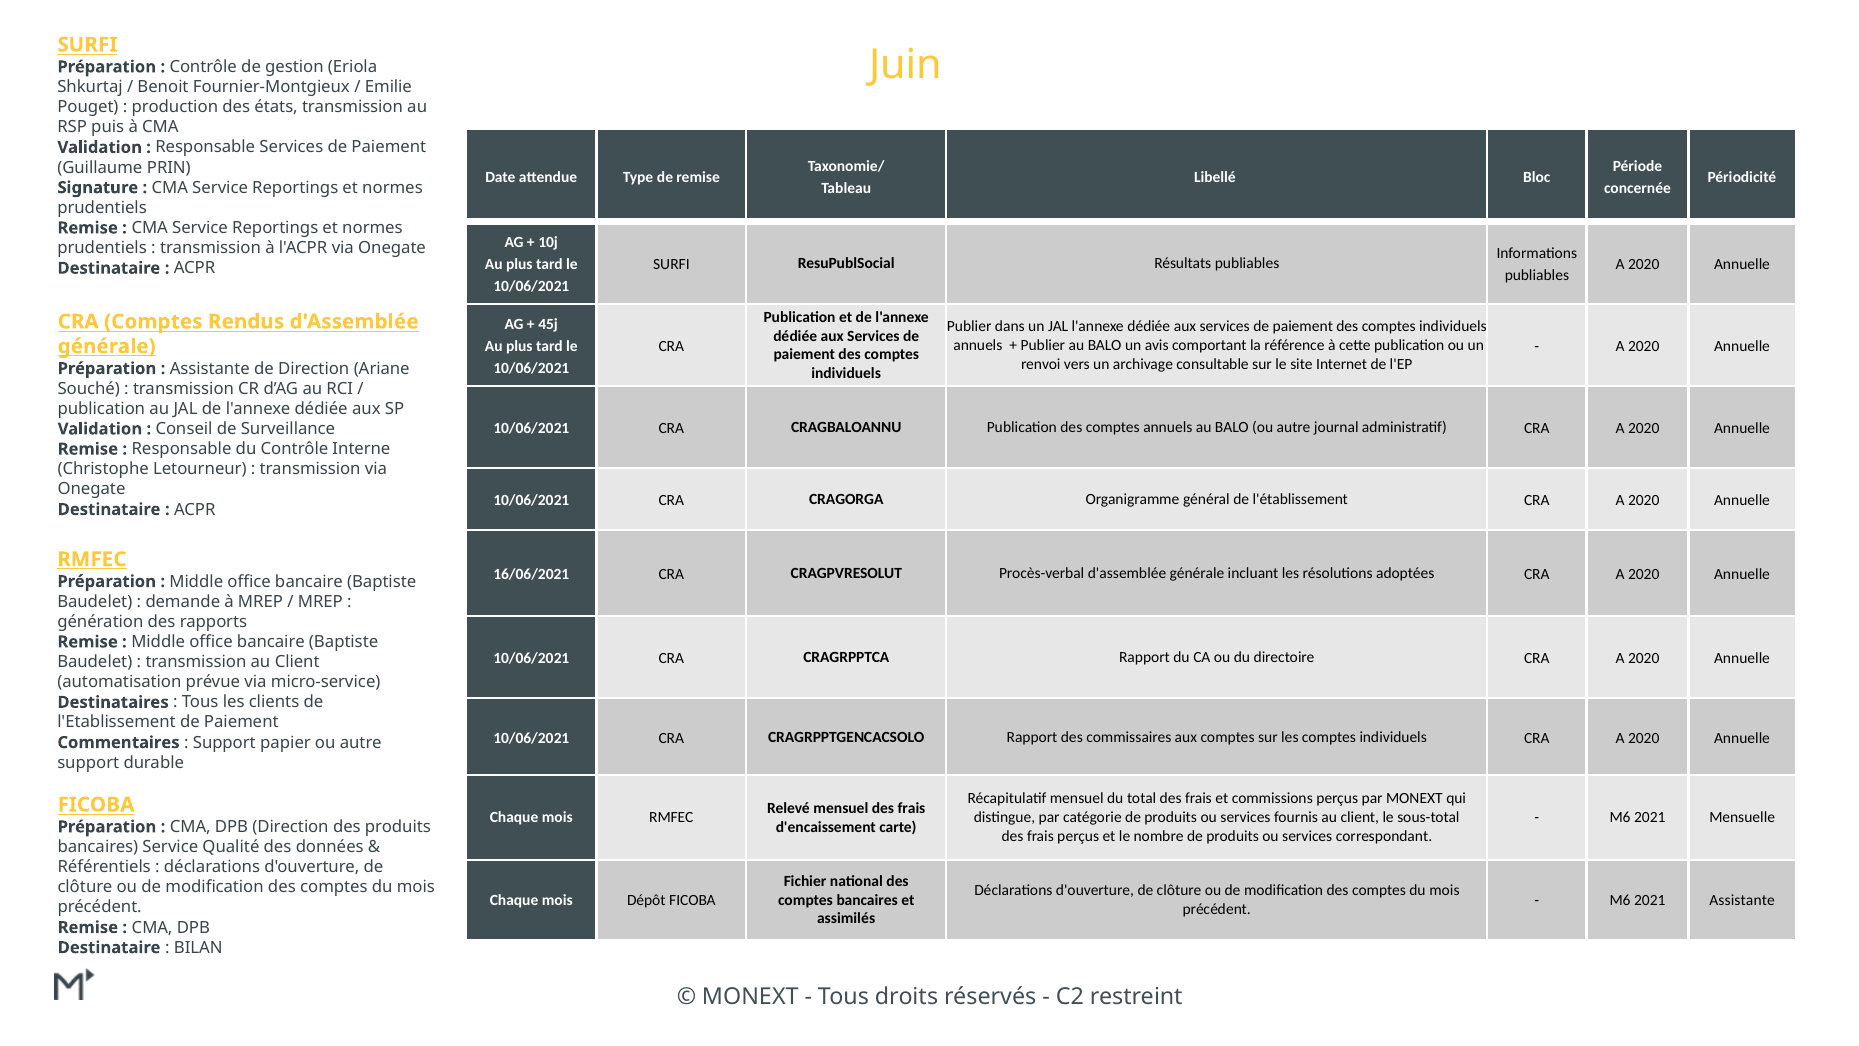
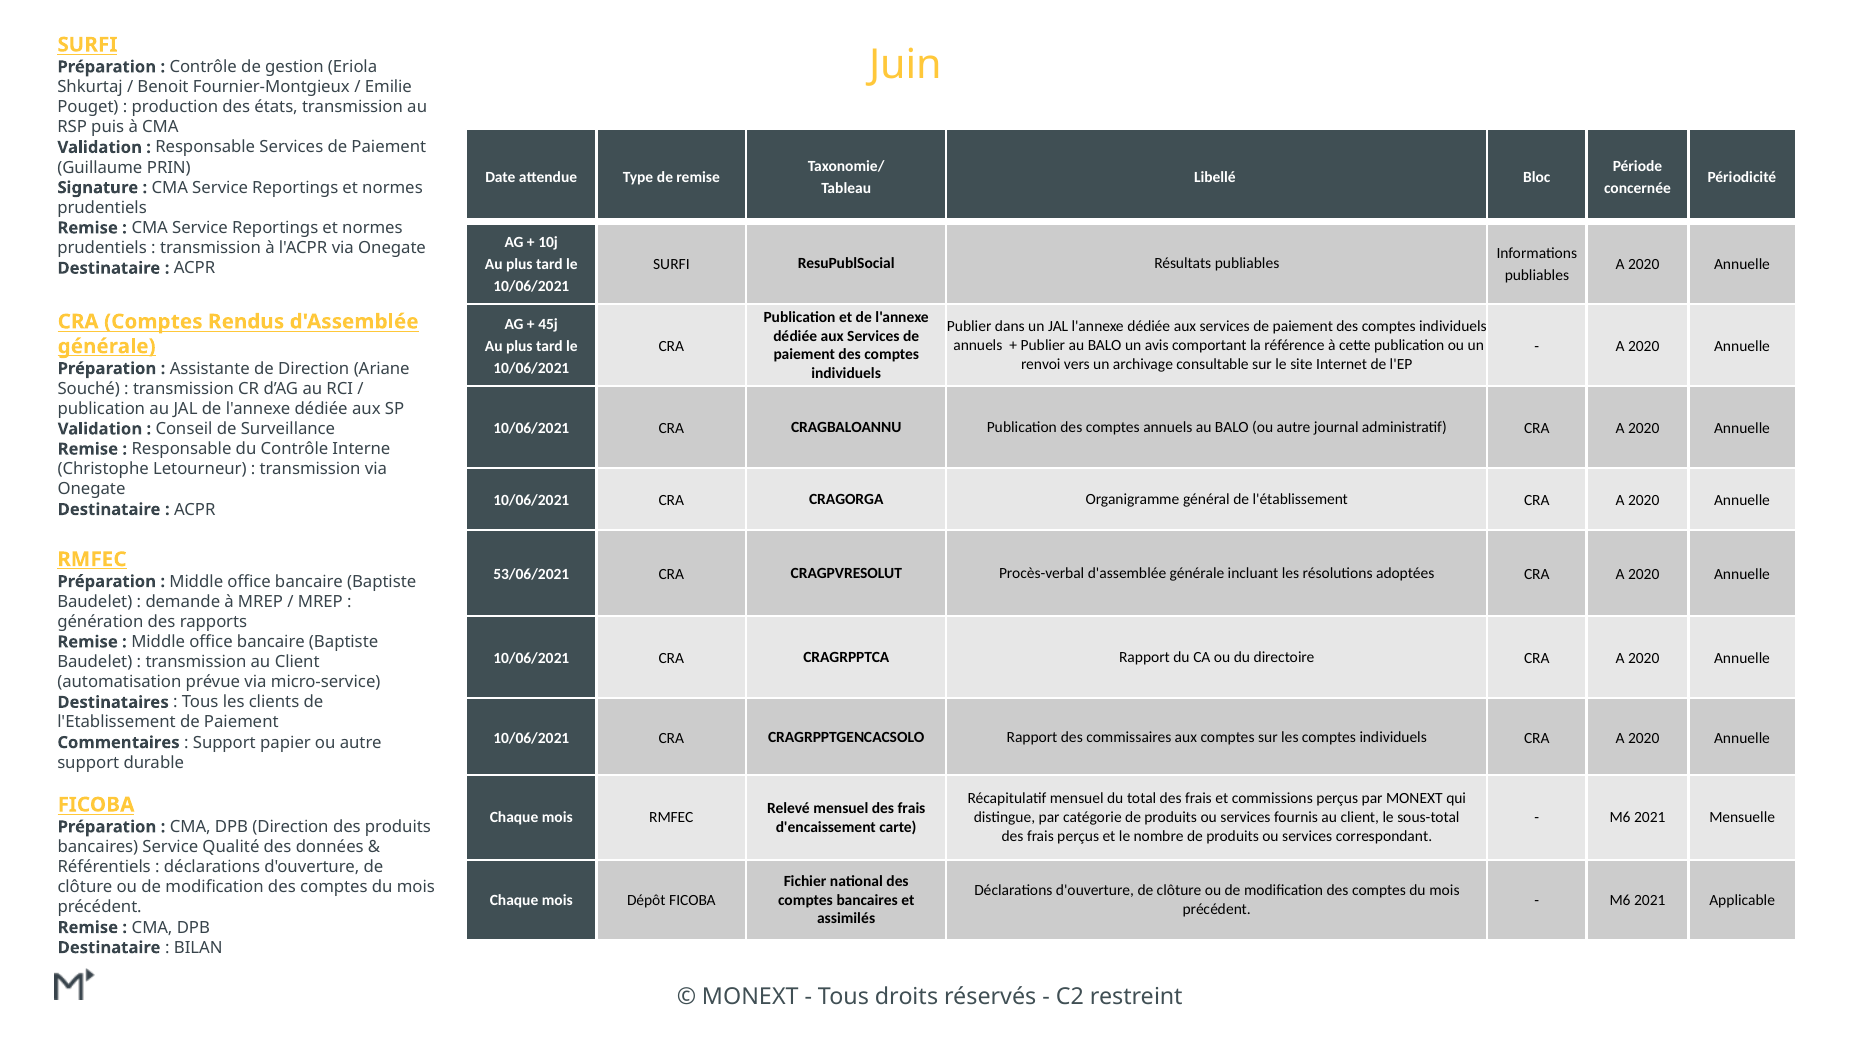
16/06/2021: 16/06/2021 -> 53/06/2021 (531, 574)
2021 Assistante: Assistante -> Applicable (1742, 900)
